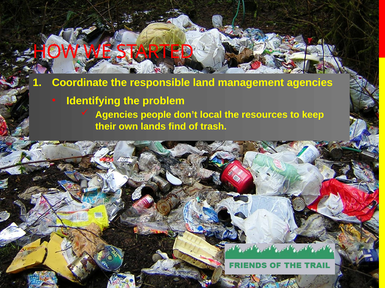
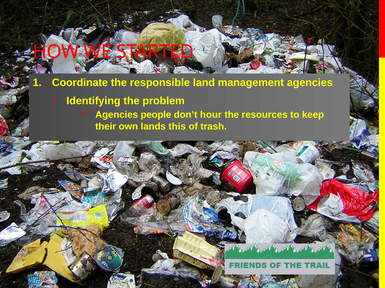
local: local -> hour (211, 115)
find: find -> this (177, 127)
